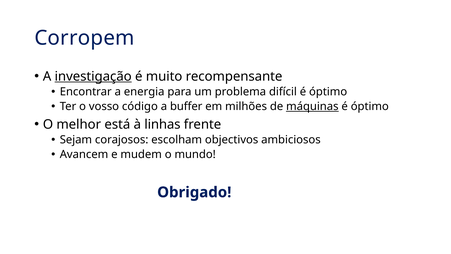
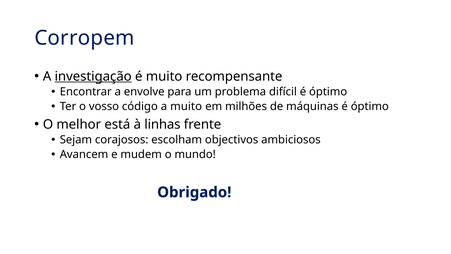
energia: energia -> envolve (144, 92)
a buffer: buffer -> muito (186, 106)
máquinas underline: present -> none (312, 106)
